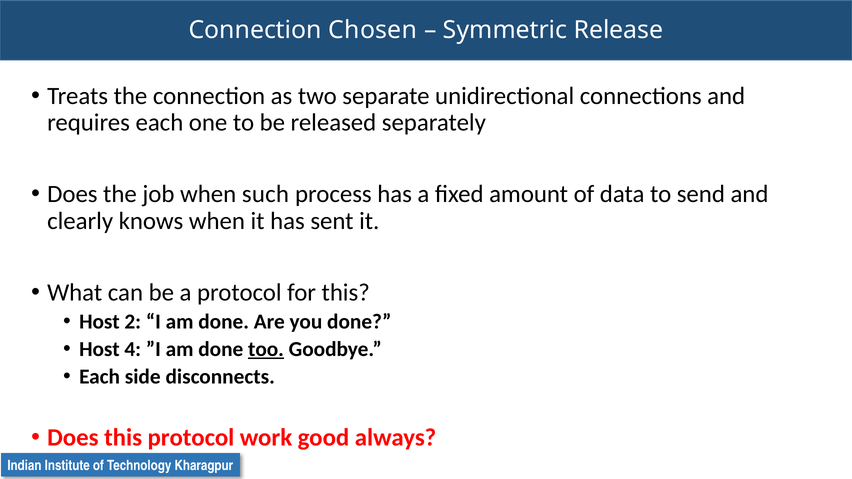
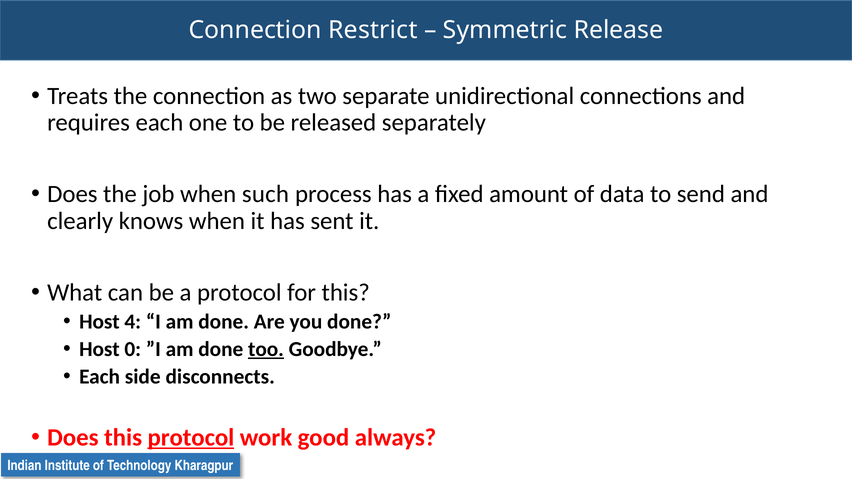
Chosen: Chosen -> Restrict (373, 30)
2: 2 -> 4 (133, 322)
4: 4 -> 0 (133, 349)
protocol underline: none -> present (191, 438)
